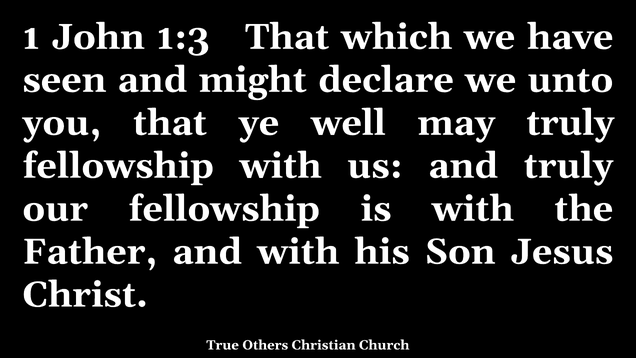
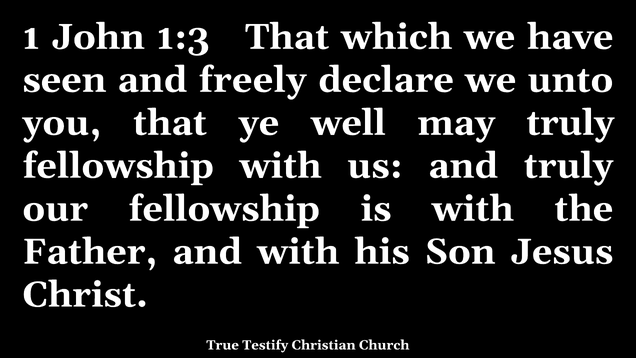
might: might -> freely (252, 80)
Others: Others -> Testify (265, 345)
